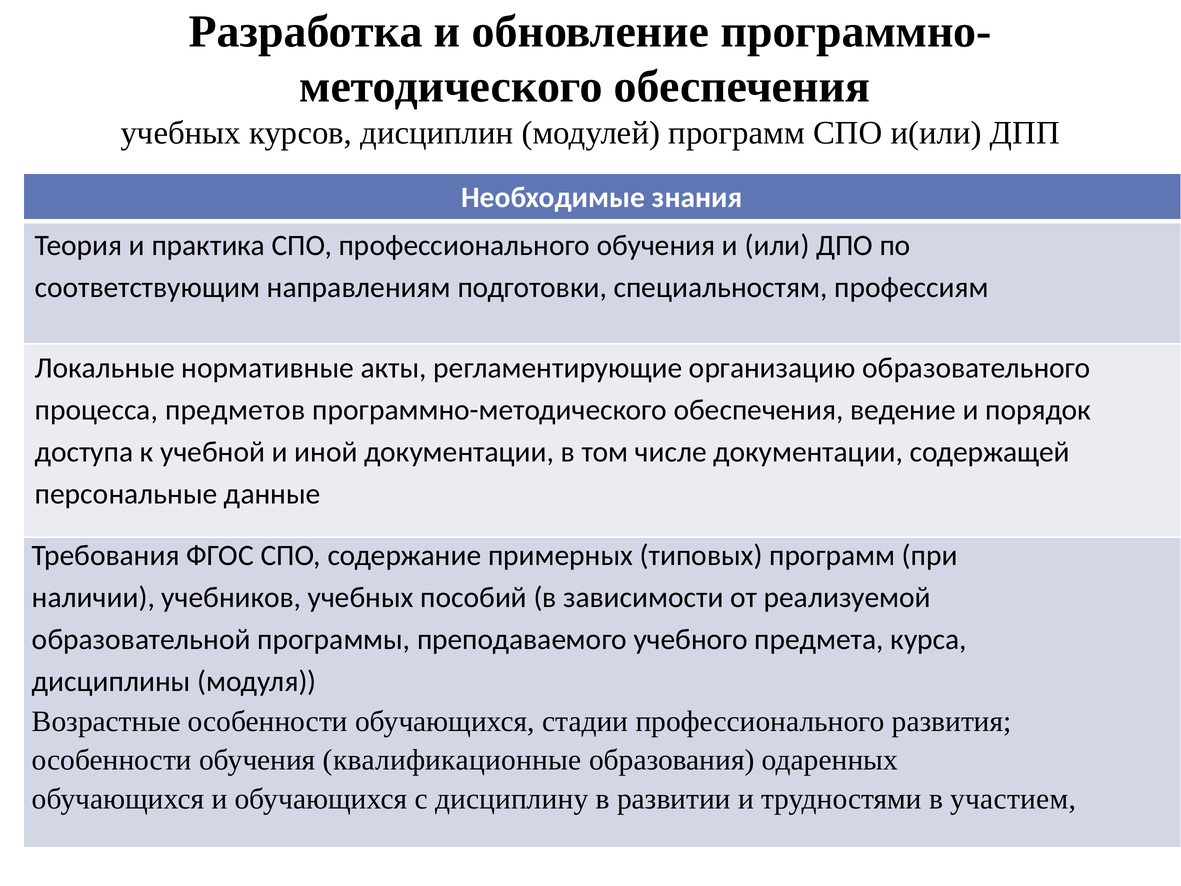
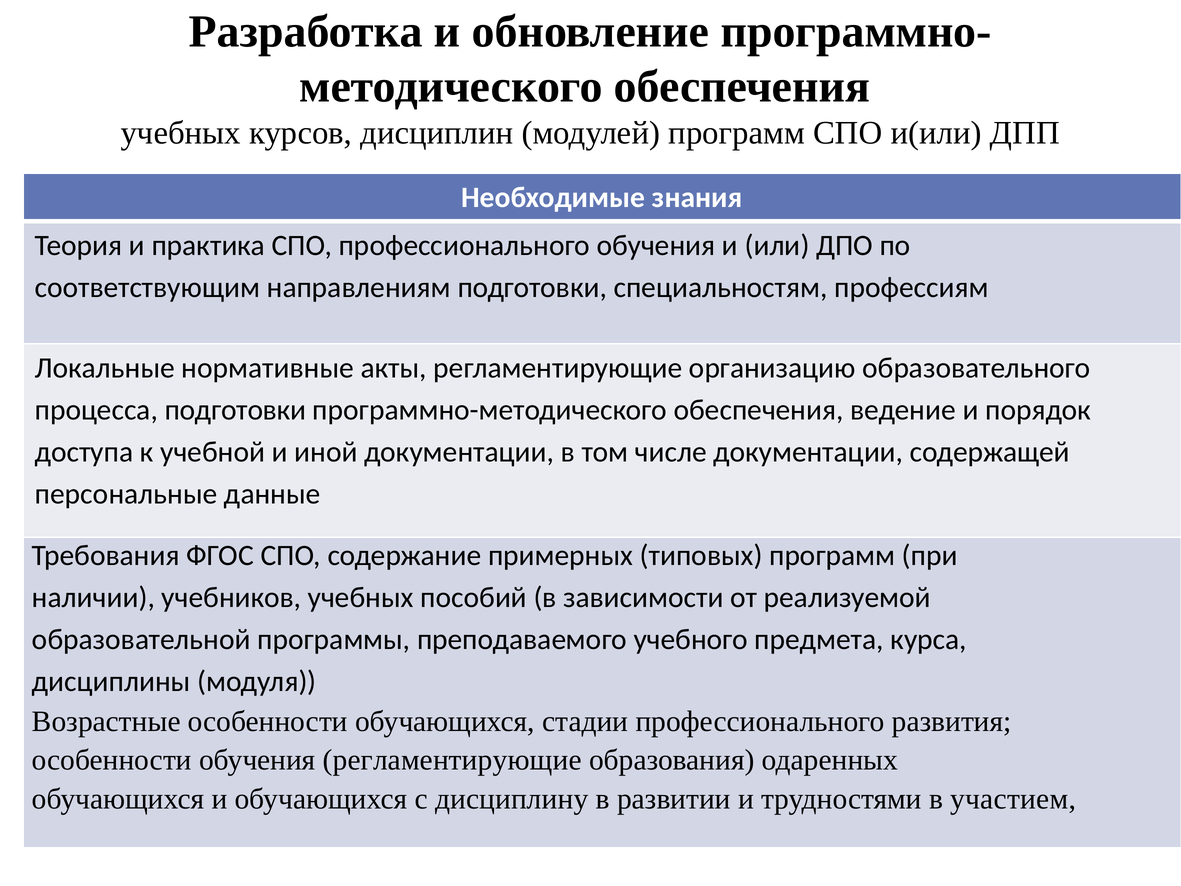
процесса предметов: предметов -> подготовки (235, 410)
обучения квалификационные: квалификационные -> регламентирующие (452, 760)
